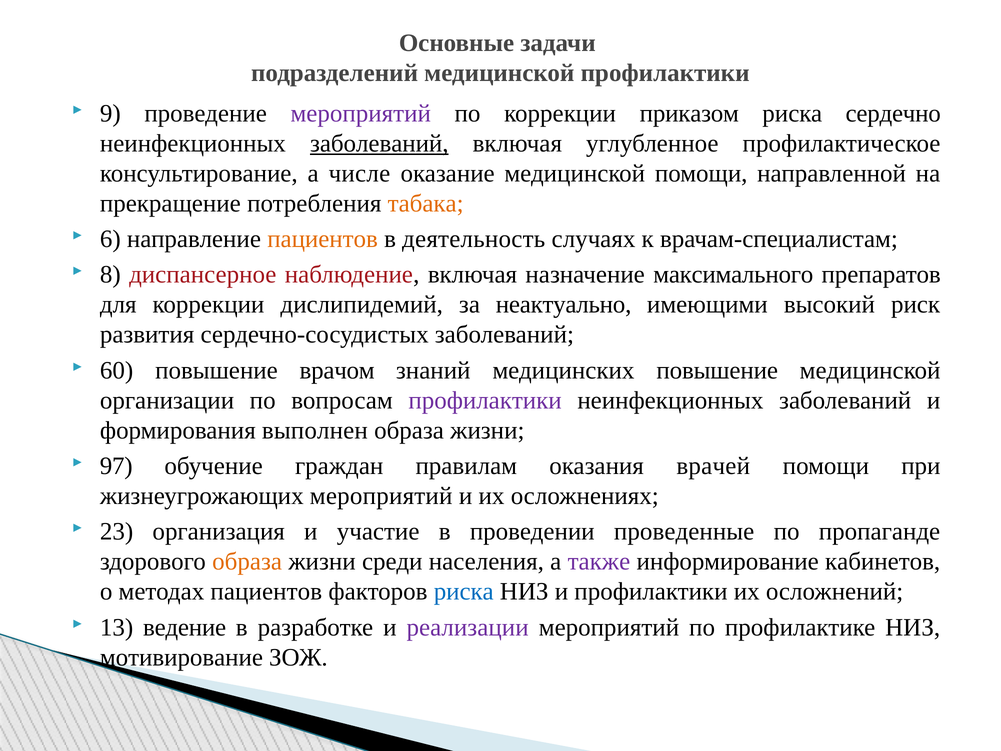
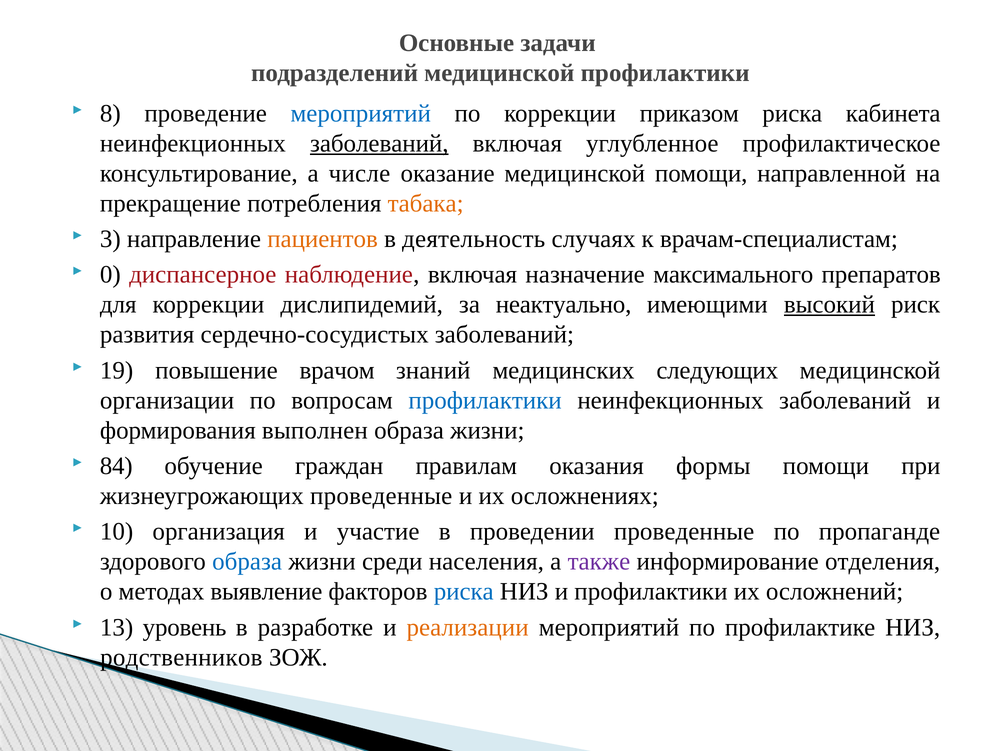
9: 9 -> 8 (110, 113)
мероприятий colour: purple -> blue (361, 113)
сердечно: сердечно -> кабинета (893, 113)
6: 6 -> 3 (110, 239)
8: 8 -> 0 (110, 275)
высокий underline: none -> present (829, 305)
60: 60 -> 19 (117, 370)
медицинских повышение: повышение -> следующих (717, 370)
профилактики colour: purple -> blue (485, 400)
97: 97 -> 84 (116, 466)
врачей: врачей -> формы (713, 466)
жизнеугрожающих мероприятий: мероприятий -> проведенные (381, 496)
23: 23 -> 10 (117, 531)
образа colour: orange -> blue (247, 561)
кабинетов: кабинетов -> отделения (883, 561)
методах пациентов: пациентов -> выявление (266, 592)
ведение: ведение -> уровень (185, 627)
реализации colour: purple -> orange (468, 627)
мотивирование: мотивирование -> родственников (181, 657)
